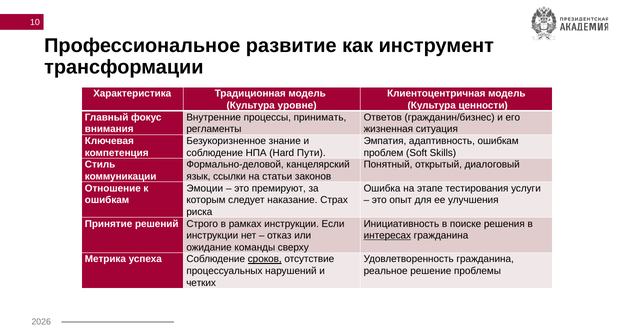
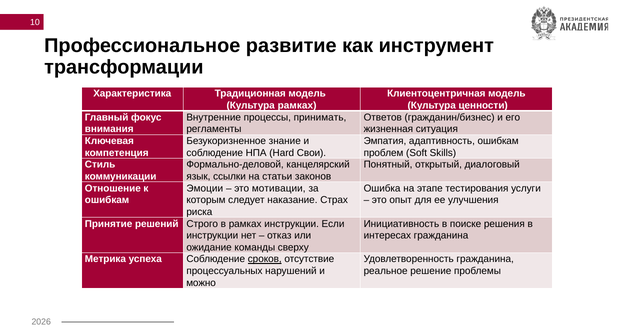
Культура уровне: уровне -> рамках (297, 105)
Пути: Пути -> Свои (311, 153)
премируют: премируют -> мотивации (279, 188)
интересах underline: present -> none (387, 235)
четких: четких -> можно (201, 282)
